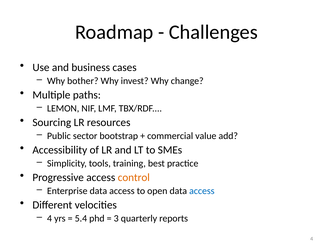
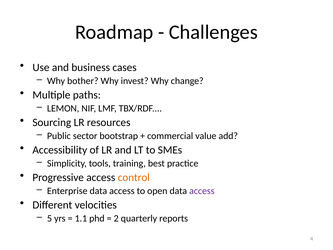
access colour: blue -> purple (202, 191)
4: 4 -> 5 (49, 218)
5.4: 5.4 -> 1.1 (81, 218)
3: 3 -> 2 (116, 218)
